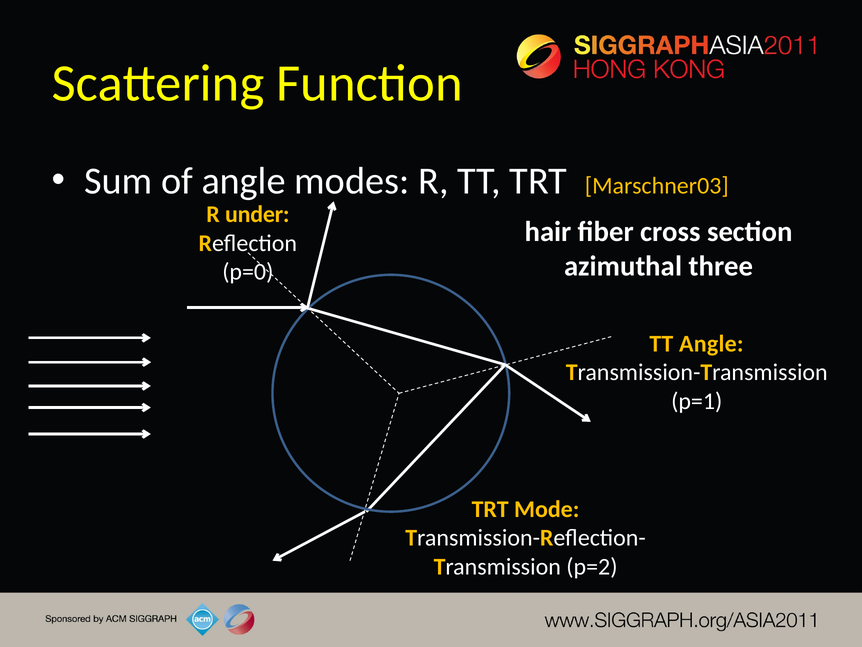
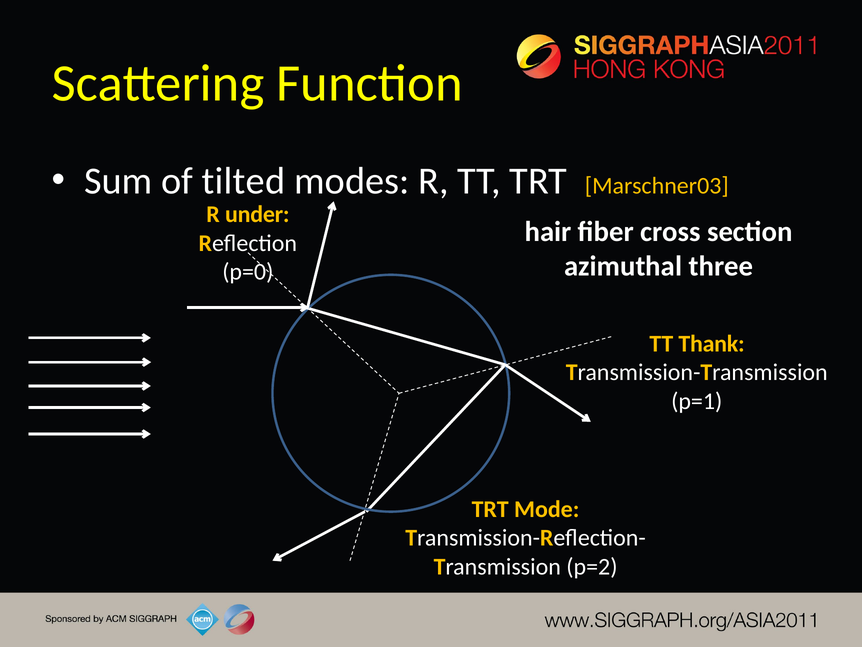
of angle: angle -> tilted (243, 181)
TT Angle: Angle -> Thank (712, 344)
